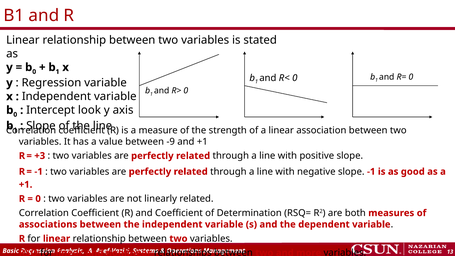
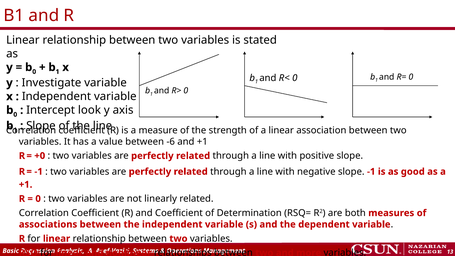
Regression: Regression -> Investigate (51, 83)
-9: -9 -> -6 (171, 142)
+3: +3 -> +0 (40, 156)
